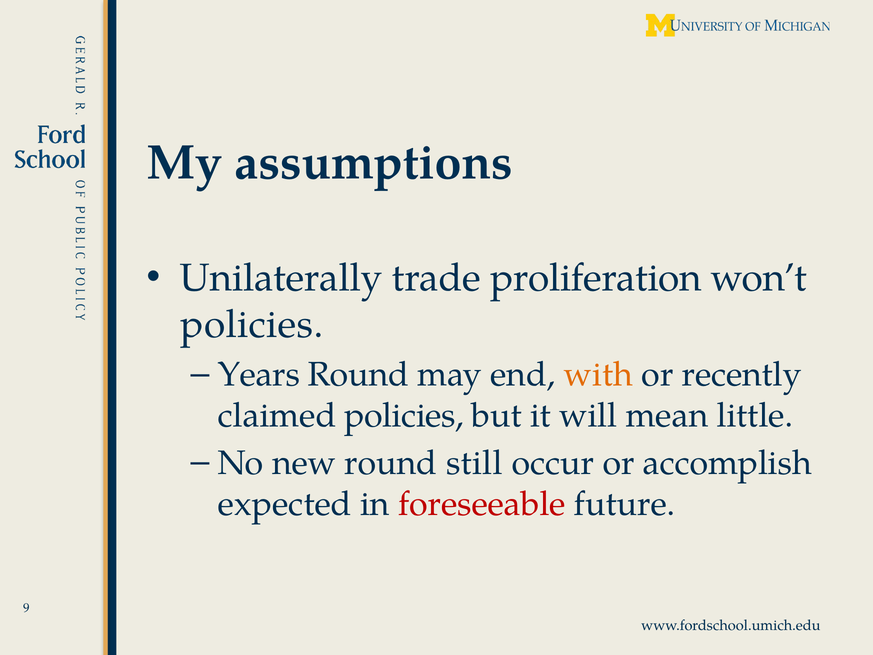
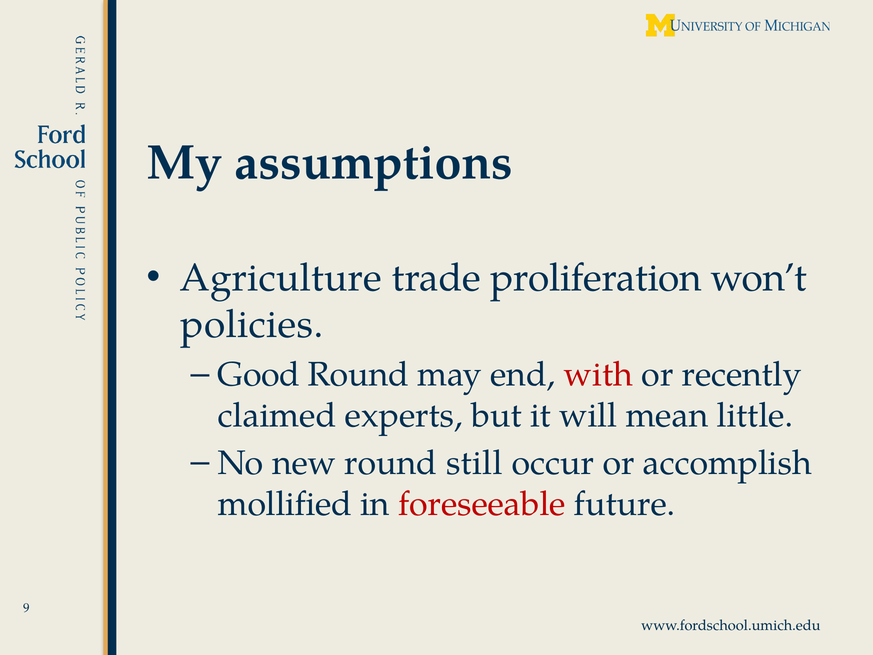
Unilaterally: Unilaterally -> Agriculture (281, 278)
Years: Years -> Good (259, 375)
with colour: orange -> red (598, 375)
claimed policies: policies -> experts (404, 415)
expected: expected -> mollified (285, 504)
